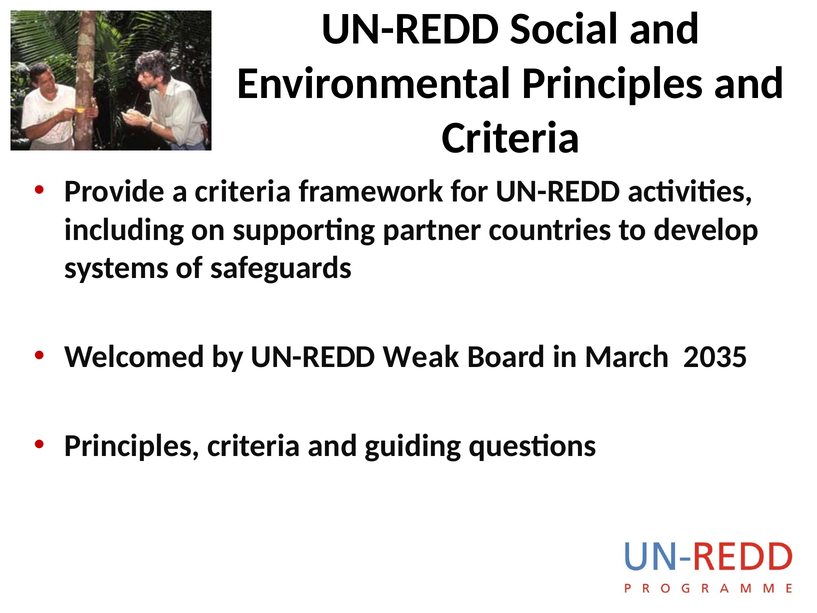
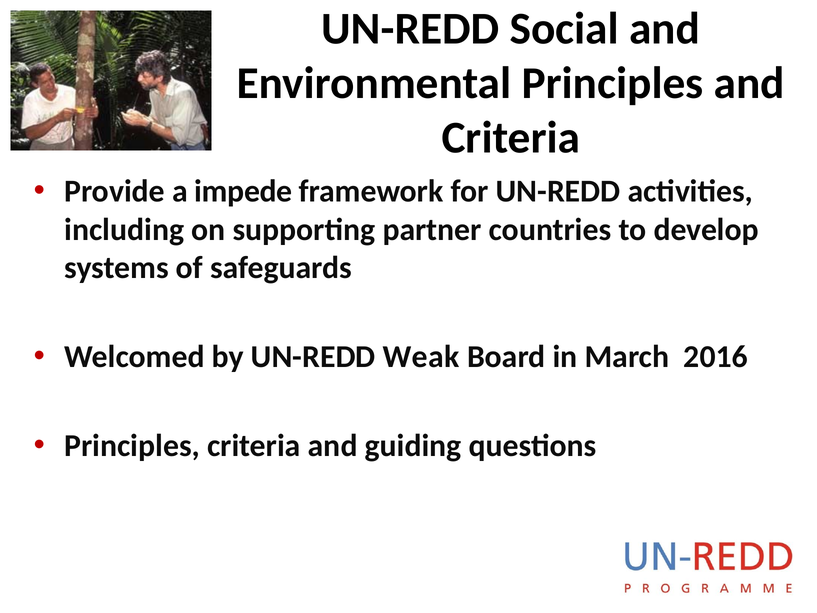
a criteria: criteria -> impede (243, 191)
2035: 2035 -> 2016 (716, 357)
